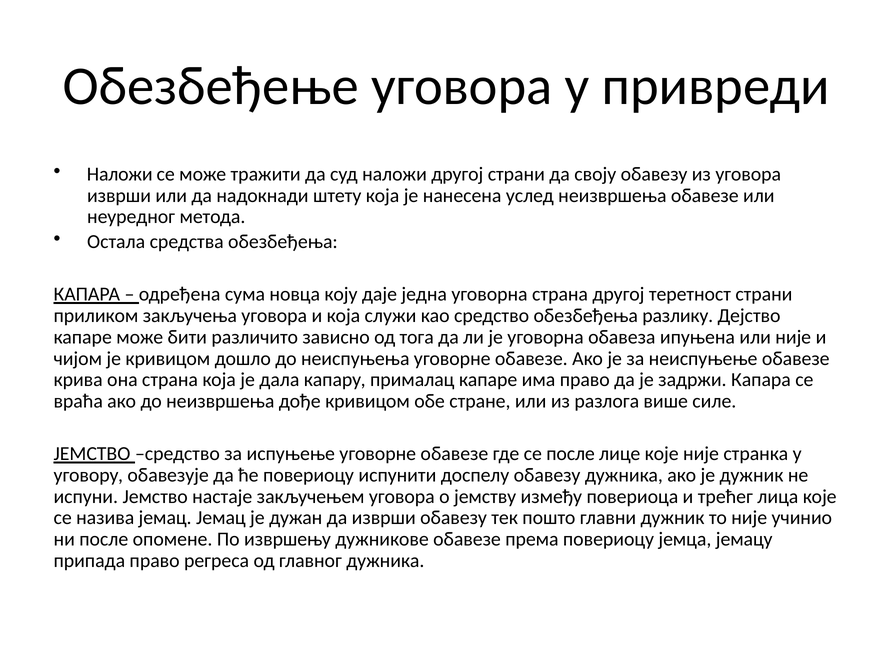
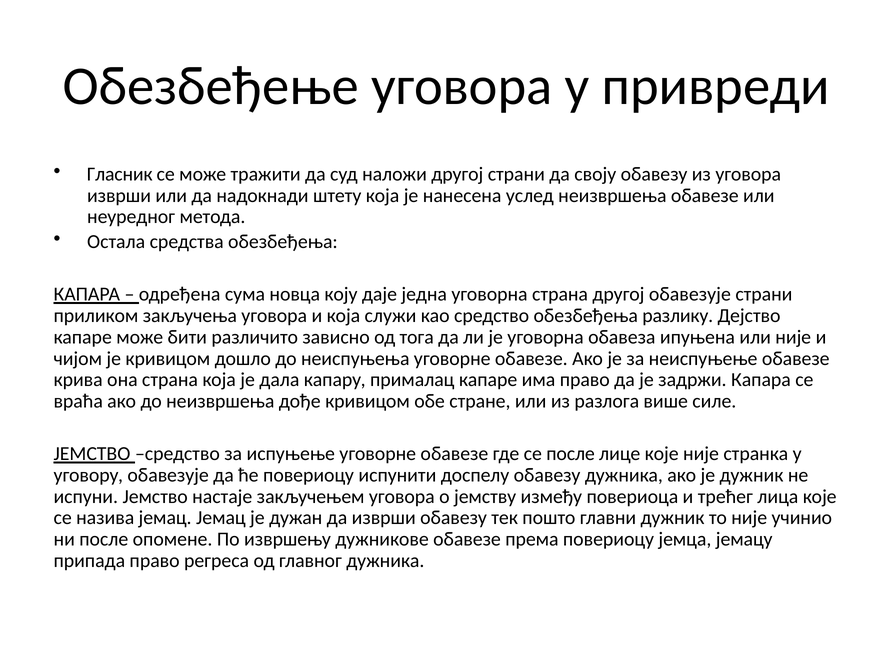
Наложи: Наложи -> Гласник (120, 174)
другој теретност: теретност -> обавезује (690, 294)
